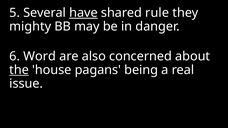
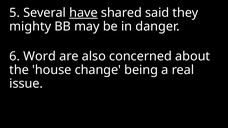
rule: rule -> said (157, 13)
the underline: present -> none (19, 70)
pagans: pagans -> change (98, 70)
